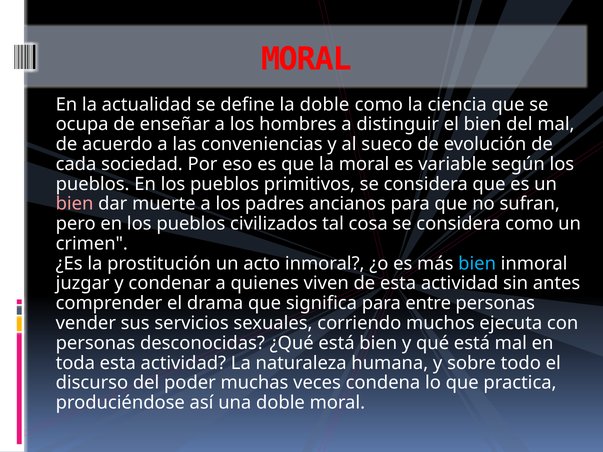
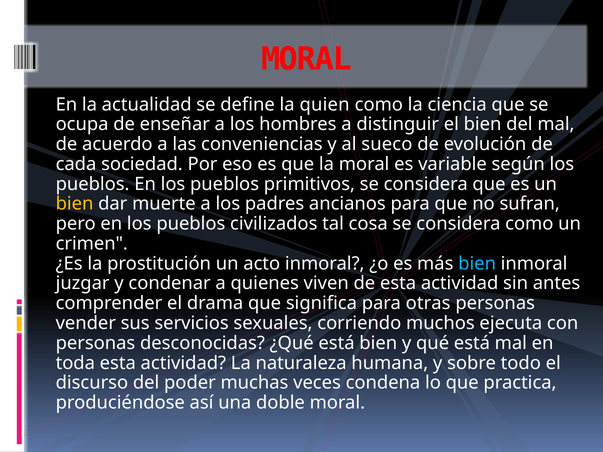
la doble: doble -> quien (325, 105)
bien colour: pink -> yellow (75, 204)
entre: entre -> otras (428, 303)
